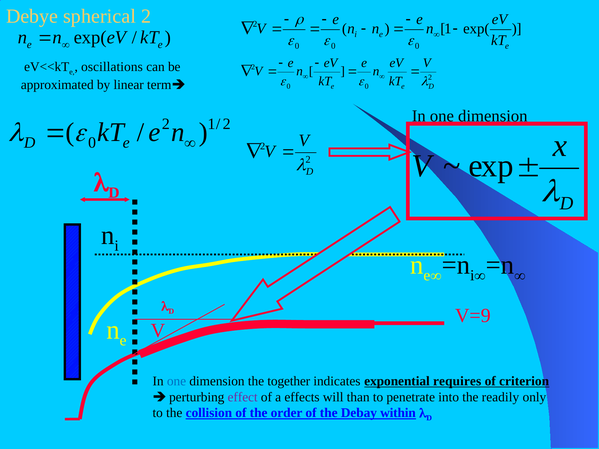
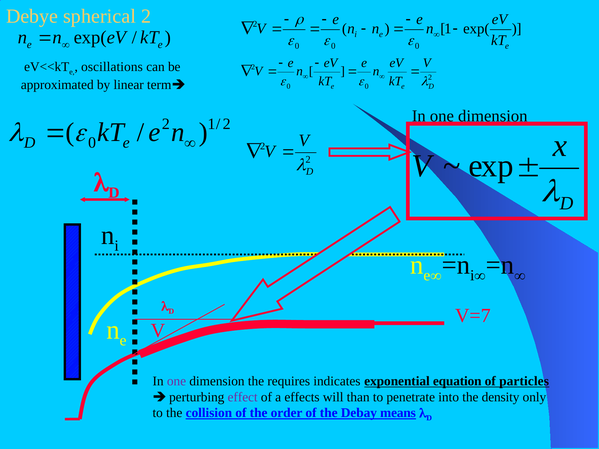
V=9: V=9 -> V=7 (473, 316)
one colour: blue -> purple (177, 381)
together: together -> requires (289, 381)
requires: requires -> equation (457, 381)
criterion: criterion -> particles (524, 381)
readily: readily -> density (501, 397)
within: within -> means (398, 413)
